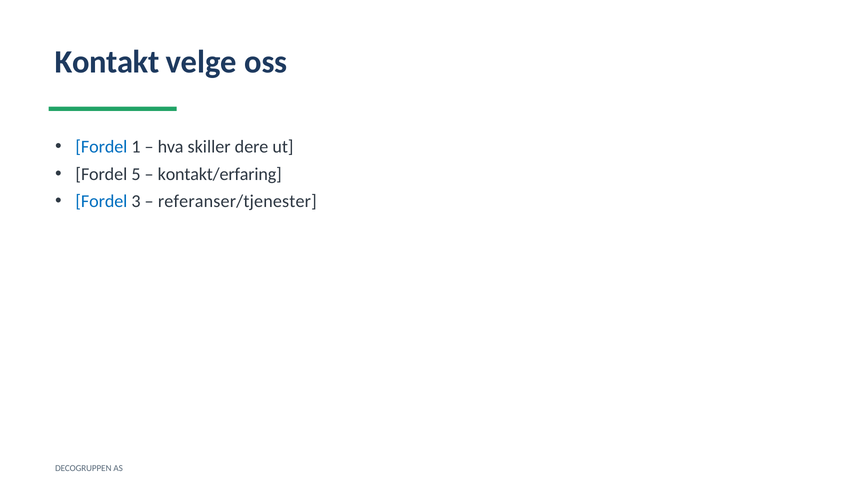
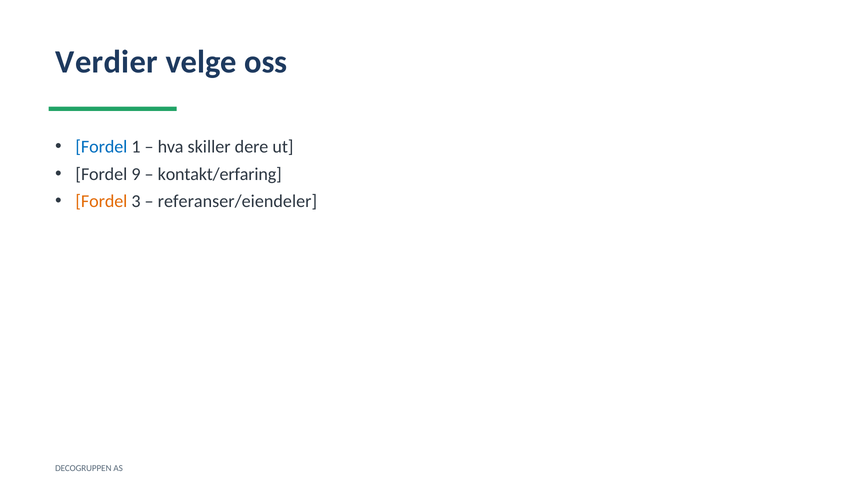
Kontakt: Kontakt -> Verdier (107, 62)
5: 5 -> 9 (136, 174)
Fordel colour: blue -> orange (101, 201)
referanser/tjenester: referanser/tjenester -> referanser/eiendeler (237, 201)
